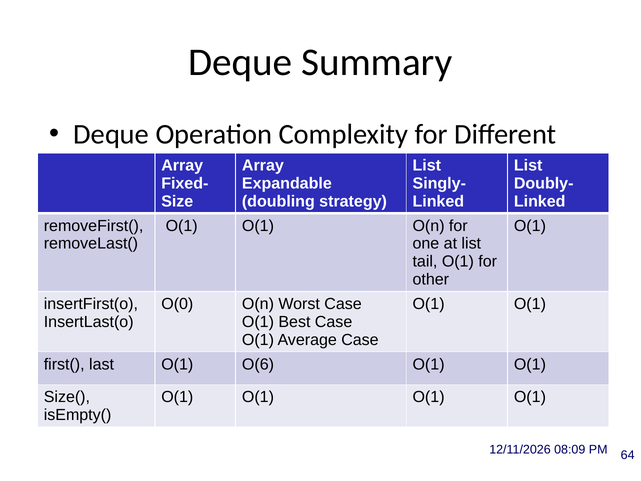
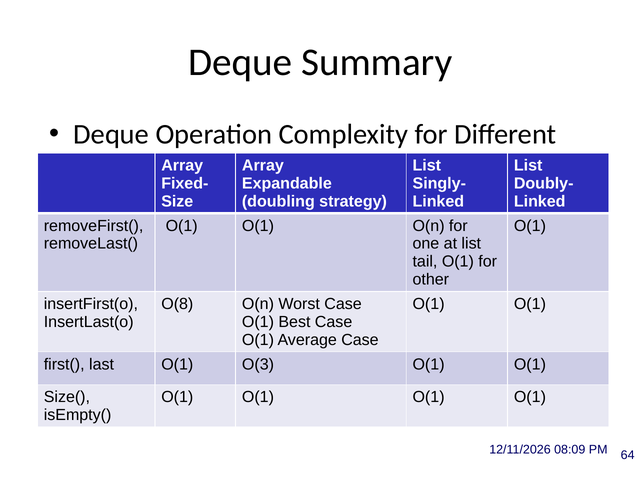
O(0: O(0 -> O(8 (177, 304)
O(6: O(6 -> O(3 (258, 364)
